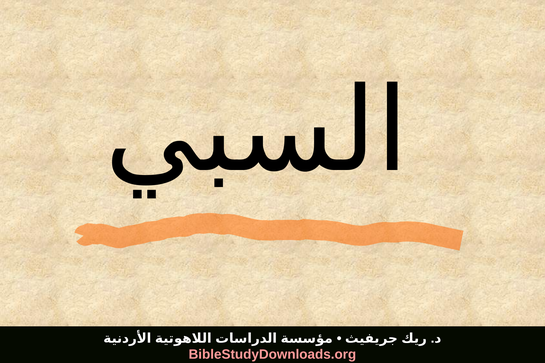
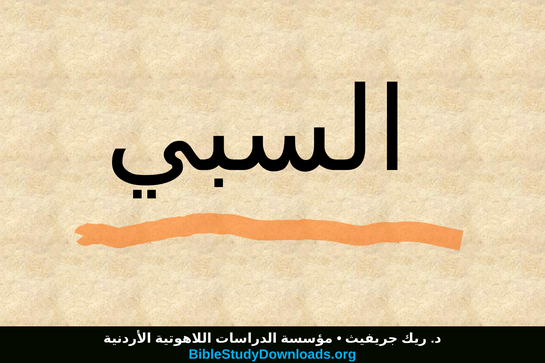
BibleStudyDownloads.org colour: pink -> light blue (272, 355)
